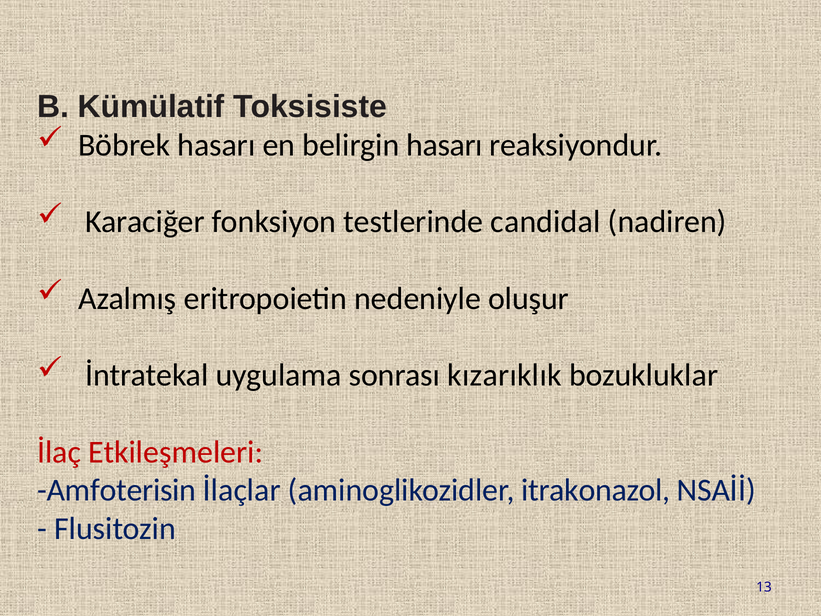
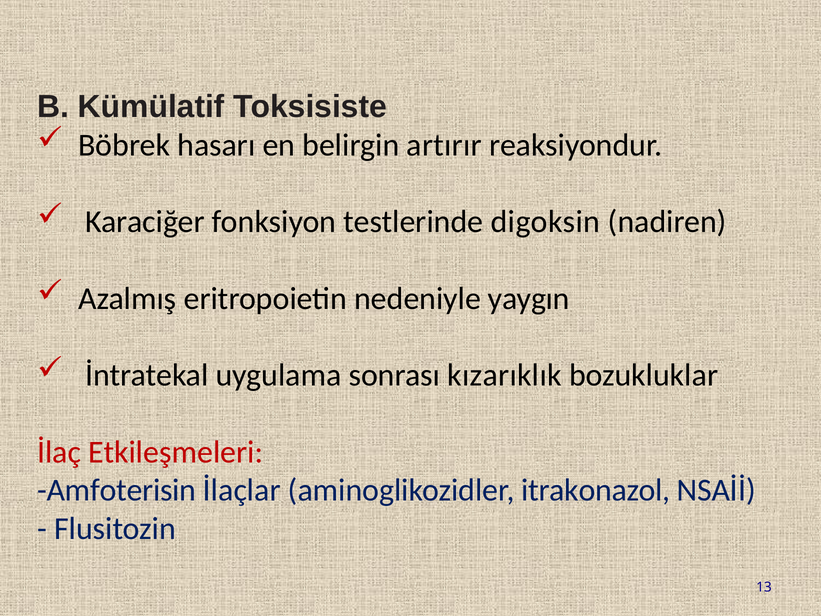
belirgin hasarı: hasarı -> artırır (444, 145)
candidal: candidal -> digoksin (545, 222)
oluşur: oluşur -> yaygın (529, 298)
